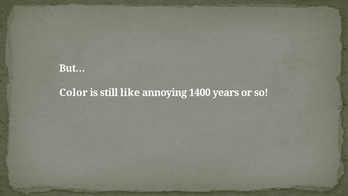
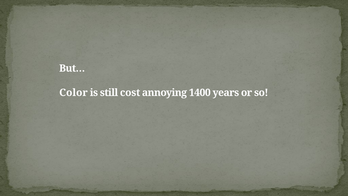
like: like -> cost (130, 93)
